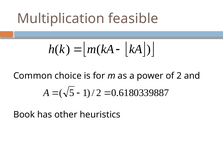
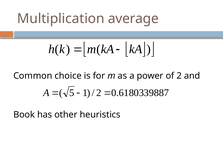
feasible: feasible -> average (133, 19)
